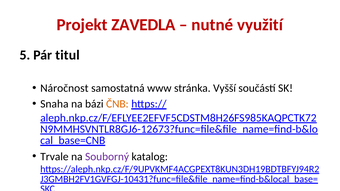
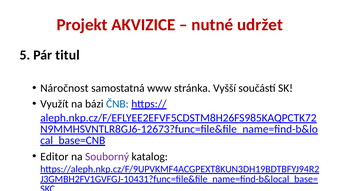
ZAVEDLA: ZAVEDLA -> AKVIZICE (143, 25)
využití: využití -> udržet (260, 25)
Snaha: Snaha -> Využít (54, 104)
ČNB colour: orange -> blue (117, 104)
Trvale: Trvale -> Editor (54, 157)
